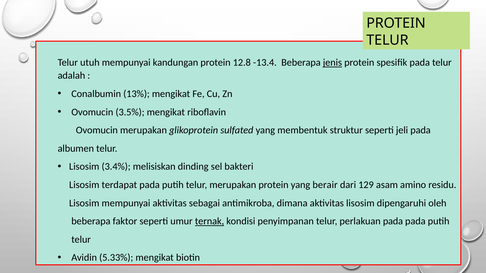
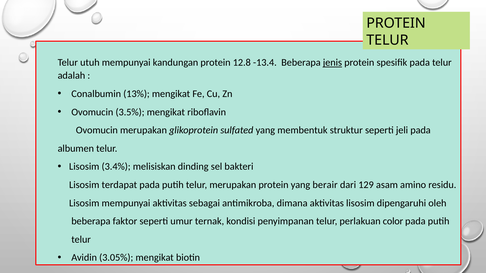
ternak underline: present -> none (210, 222)
perlakuan pada: pada -> color (393, 222)
5.33%: 5.33% -> 3.05% (116, 258)
